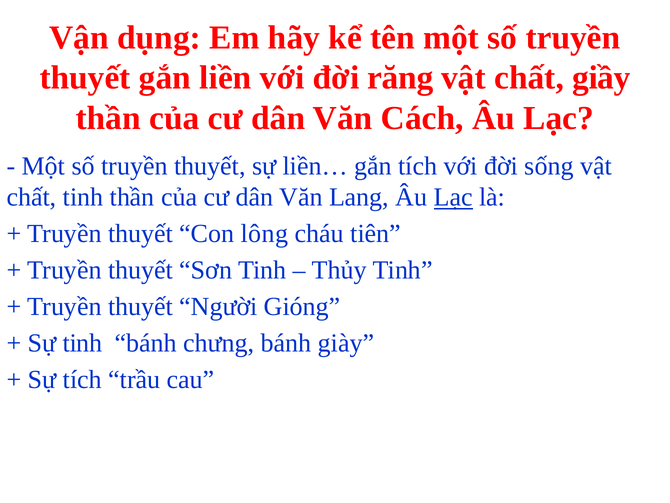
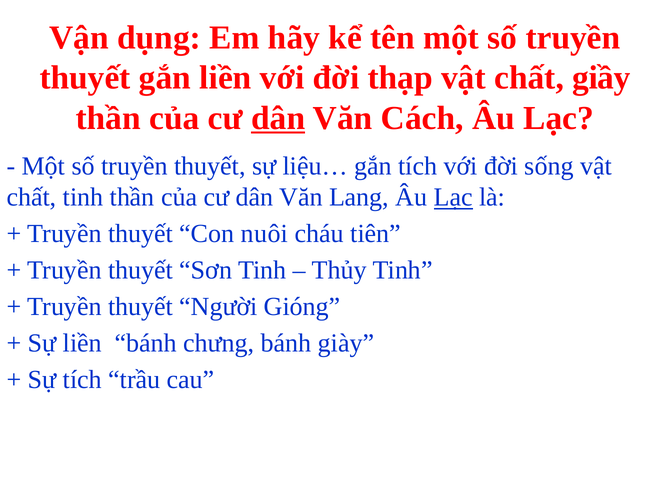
răng: răng -> thạp (400, 78)
dân underline: none -> present (278, 118)
liền…: liền… -> liệu… (315, 166)
lông: lông -> nuôi (265, 234)
Sự tinh: tinh -> liền (82, 343)
